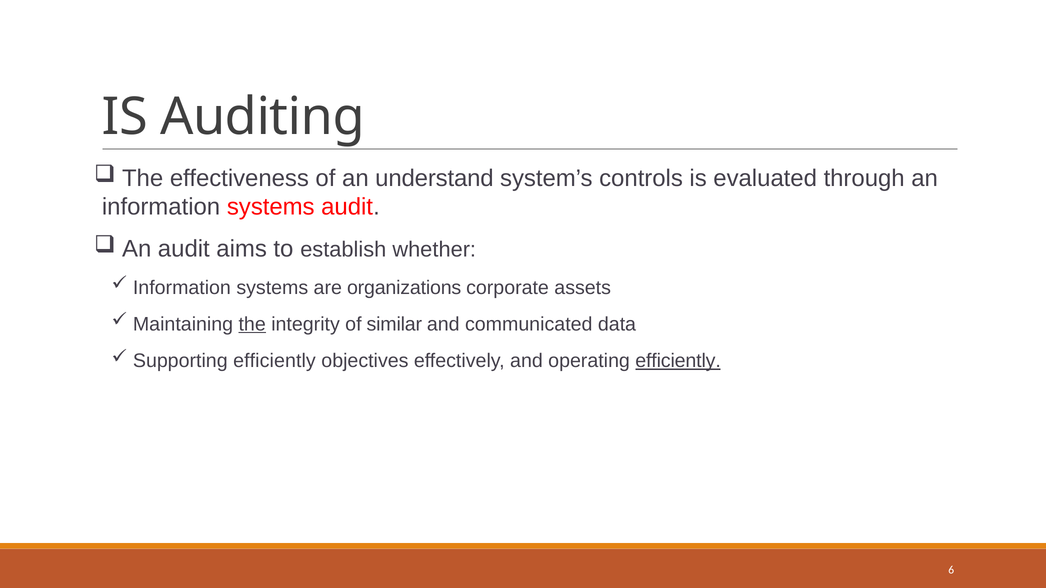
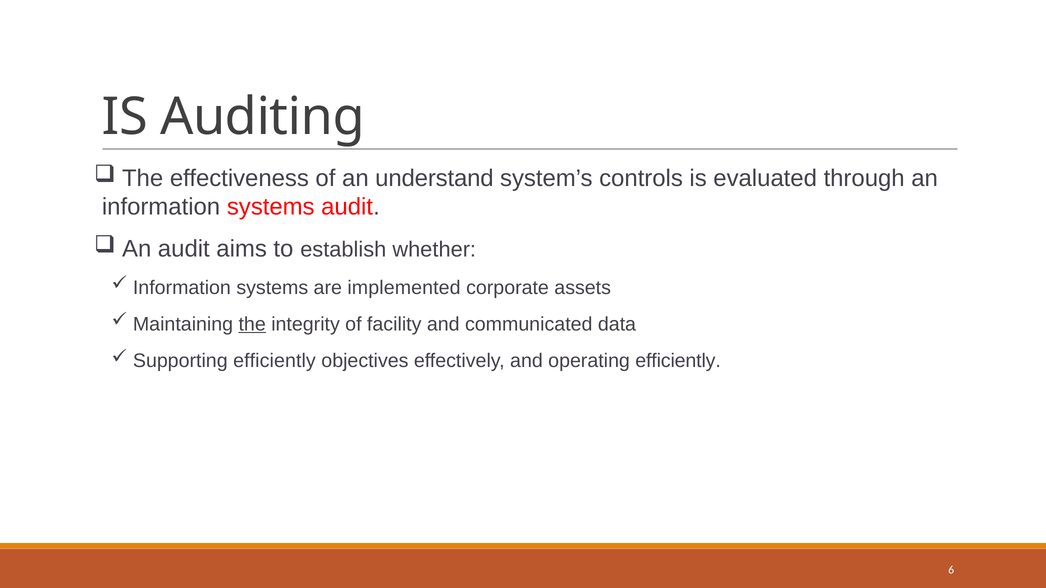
organizations: organizations -> implemented (404, 288)
similar: similar -> facility (394, 324)
efficiently underline: present -> none (678, 361)
